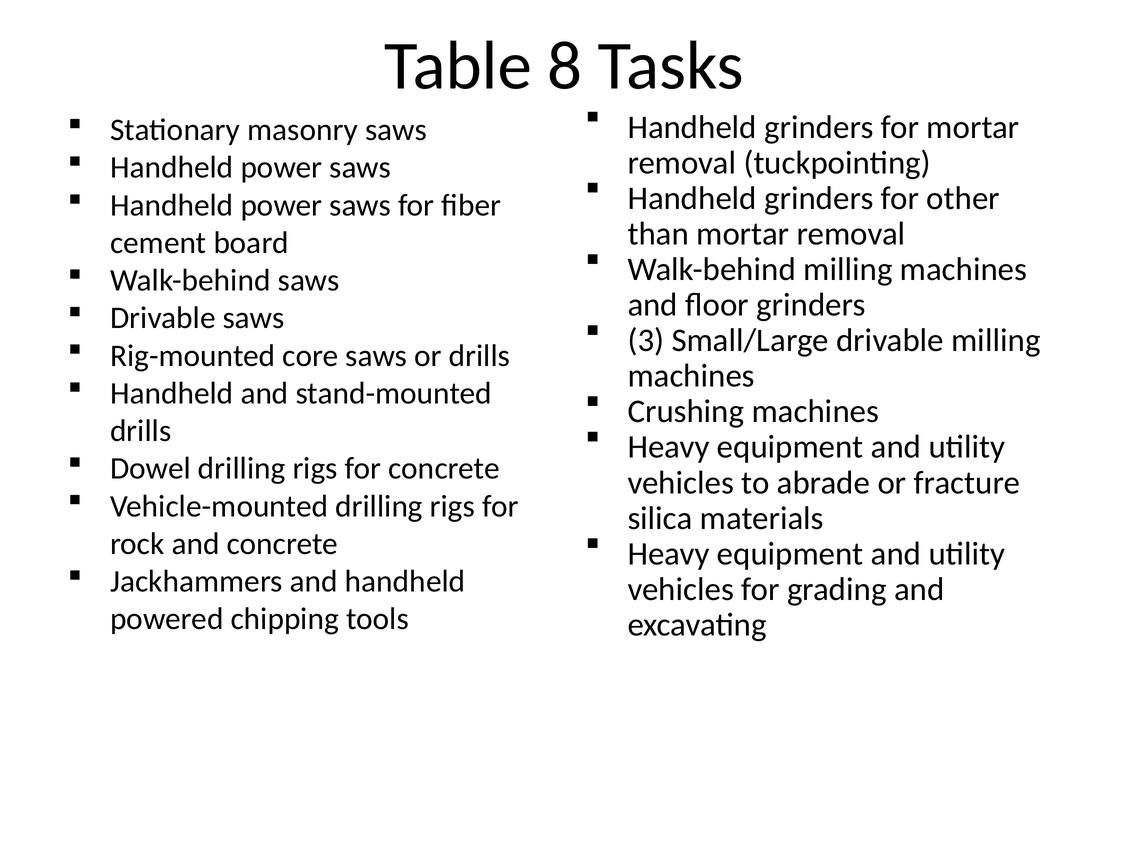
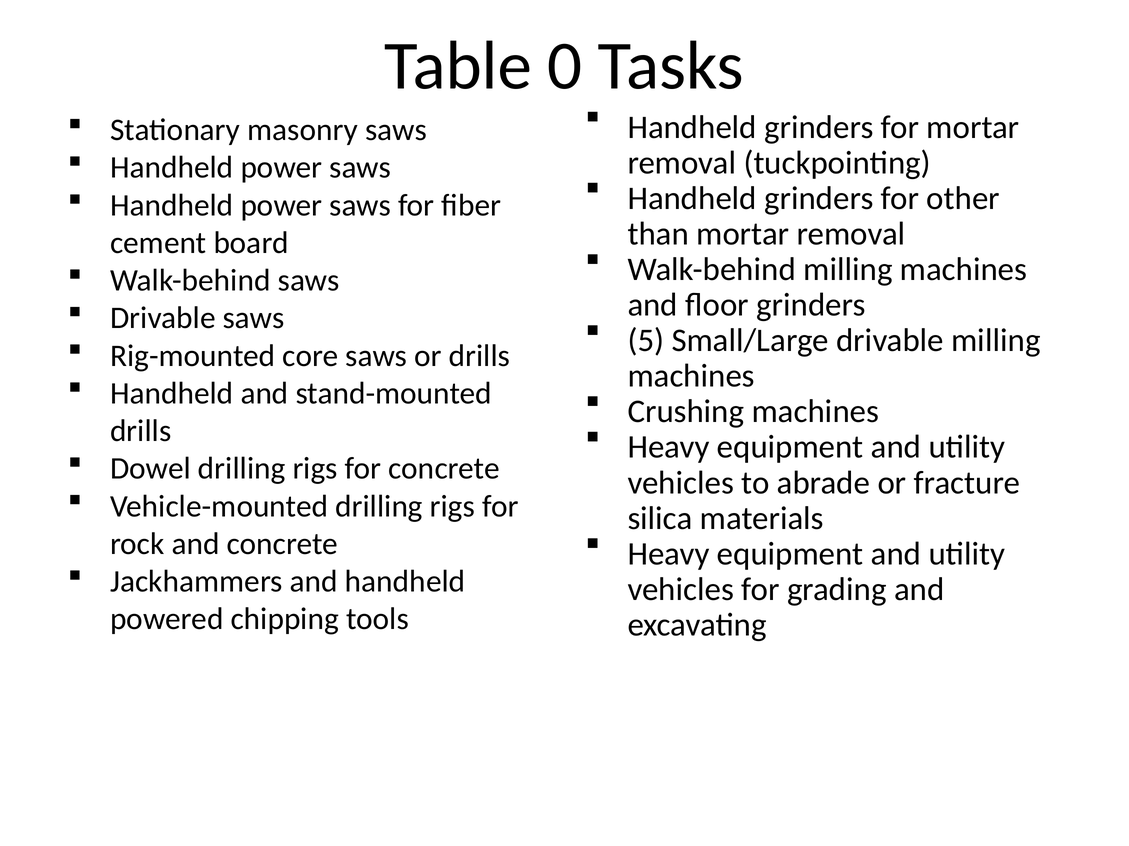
8: 8 -> 0 (565, 66)
3: 3 -> 5 (646, 341)
